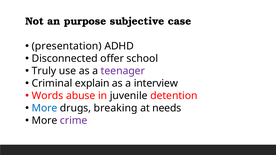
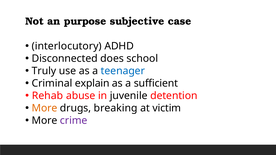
presentation: presentation -> interlocutory (67, 46)
offer: offer -> does (112, 59)
teenager colour: purple -> blue (123, 71)
interview: interview -> sufficient (156, 83)
Words: Words -> Rehab (47, 96)
More colour: blue -> orange (45, 108)
needs: needs -> victim (167, 108)
